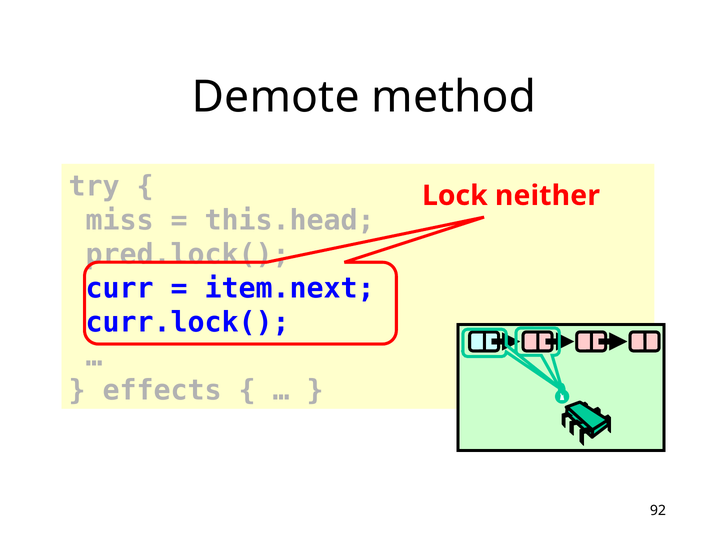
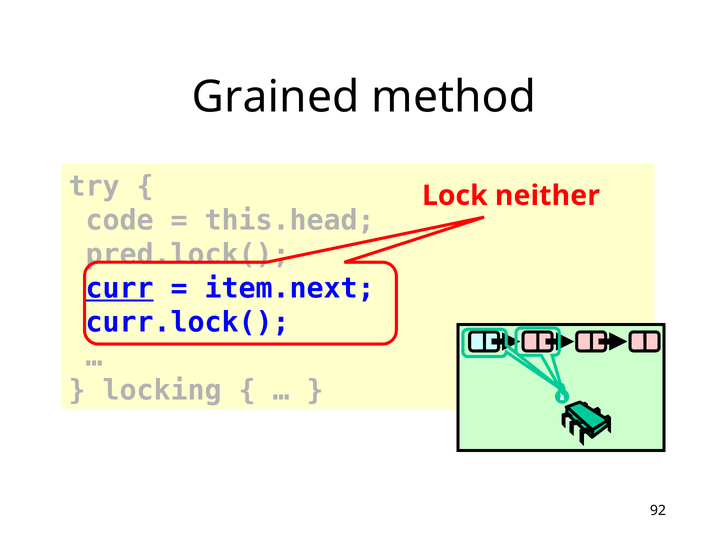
Demote: Demote -> Grained (276, 97)
miss: miss -> code (120, 220)
curr underline: none -> present (120, 288)
effects: effects -> locking (162, 390)
